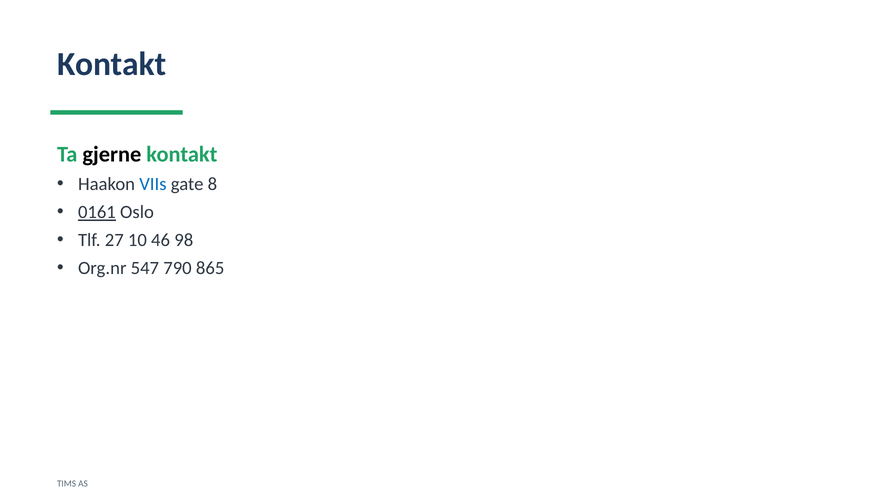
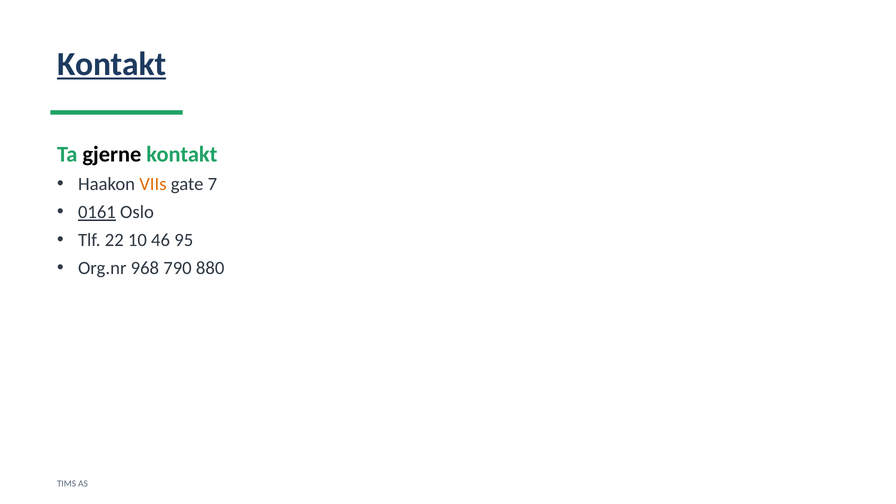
Kontakt underline: none -> present (112, 64)
VIIs colour: blue -> orange (153, 184)
8: 8 -> 7 (212, 184)
27: 27 -> 22 (114, 240)
98: 98 -> 95 (184, 240)
547: 547 -> 968 (145, 268)
865: 865 -> 880 (210, 268)
